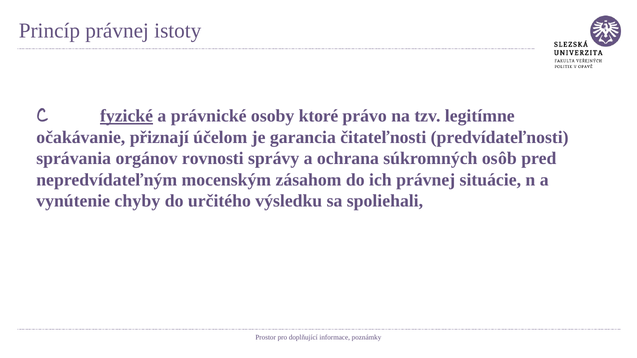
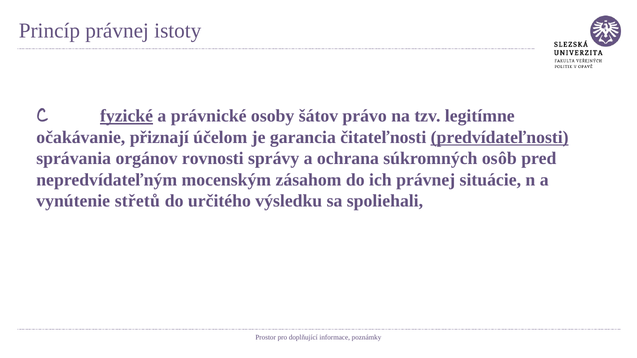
ktoré: ktoré -> šátov (318, 116)
predvídateľnosti underline: none -> present (500, 137)
chyby: chyby -> střetů (137, 201)
